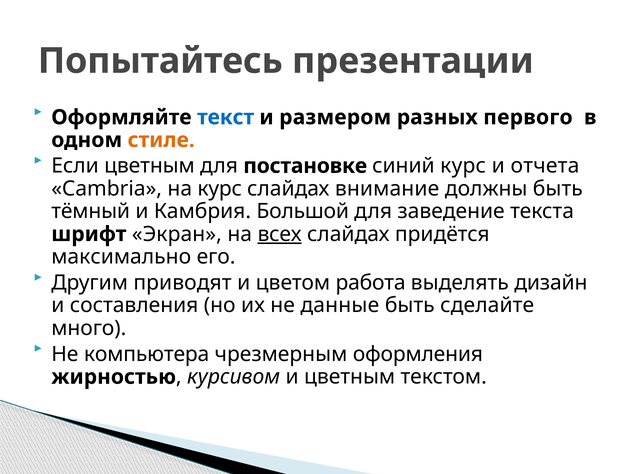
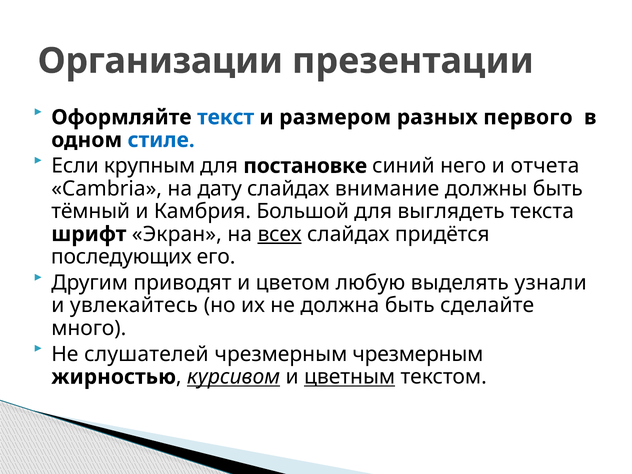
Попытайтесь: Попытайтесь -> Организации (160, 61)
стиле colour: orange -> blue (161, 140)
Если цветным: цветным -> крупным (150, 166)
синий курс: курс -> него (463, 166)
на курс: курс -> дату (220, 189)
заведение: заведение -> выглядеть (451, 211)
максимально: максимально -> последующих (121, 257)
работа: работа -> любую (370, 283)
дизайн: дизайн -> узнали (551, 283)
составления: составления -> увлекайтесь (134, 306)
данные: данные -> должна (340, 306)
компьютера: компьютера -> слушателей (146, 354)
чрезмерным оформления: оформления -> чрезмерным (418, 354)
курсивом underline: none -> present (234, 377)
цветным underline: none -> present (350, 377)
